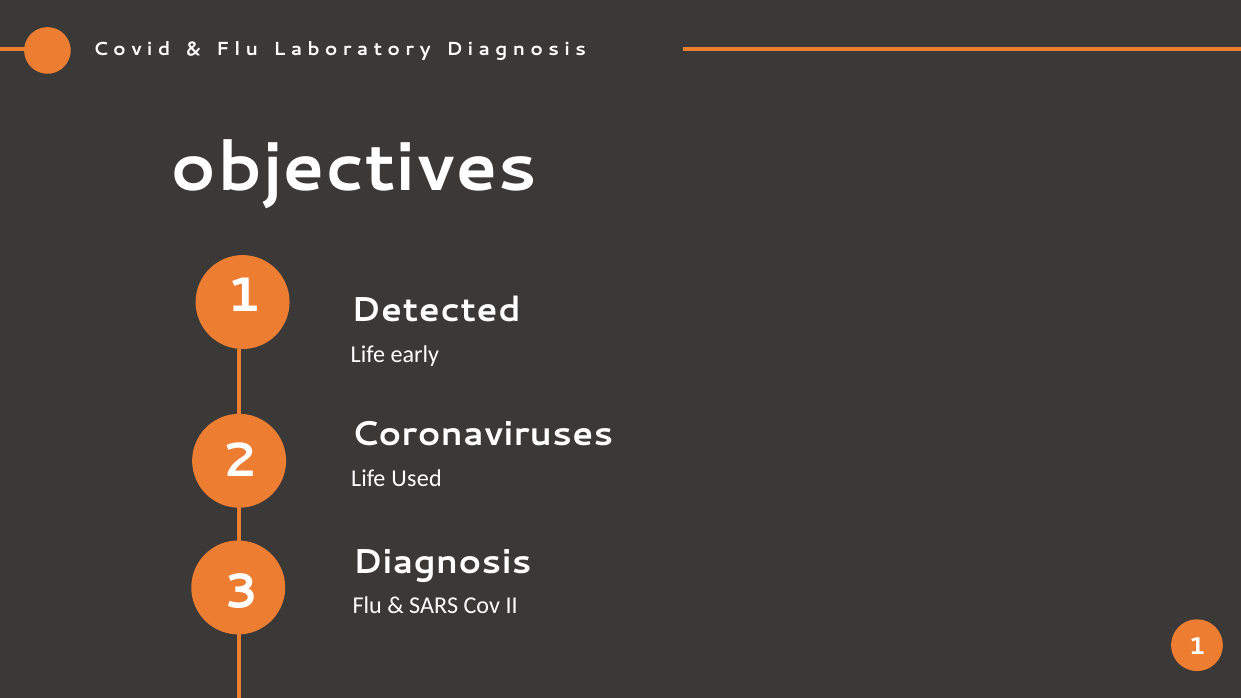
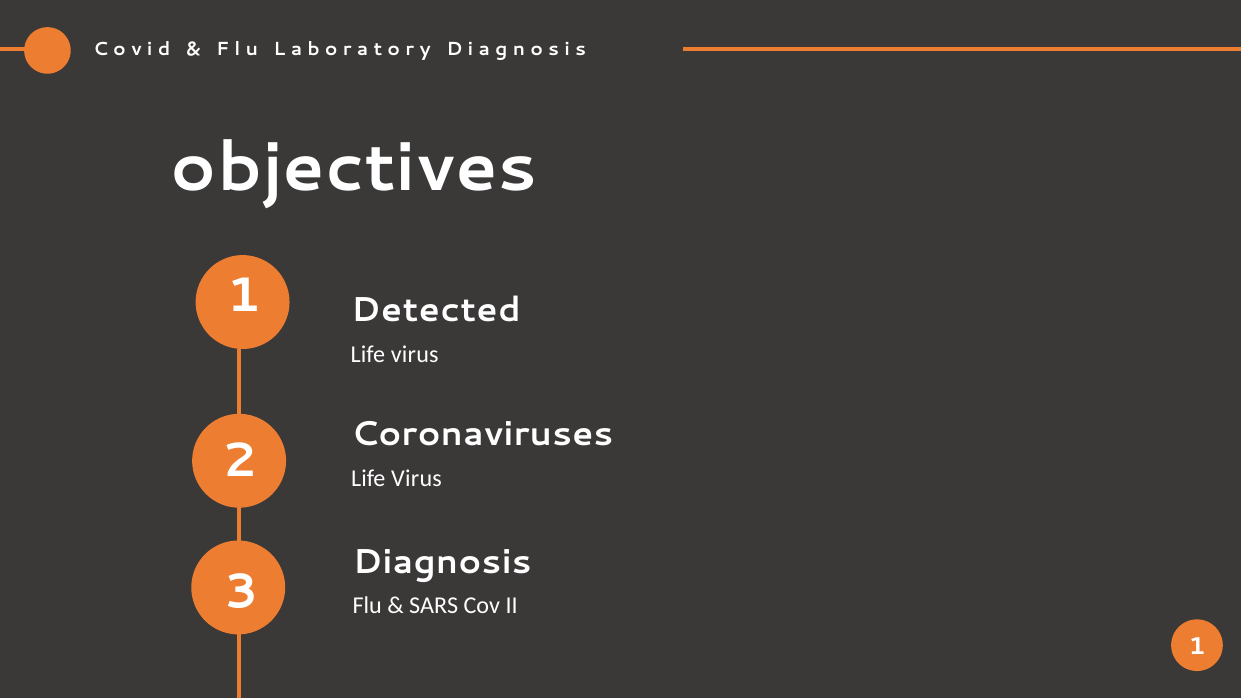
early: early -> virus (415, 354)
Used: Used -> Virus (417, 478)
